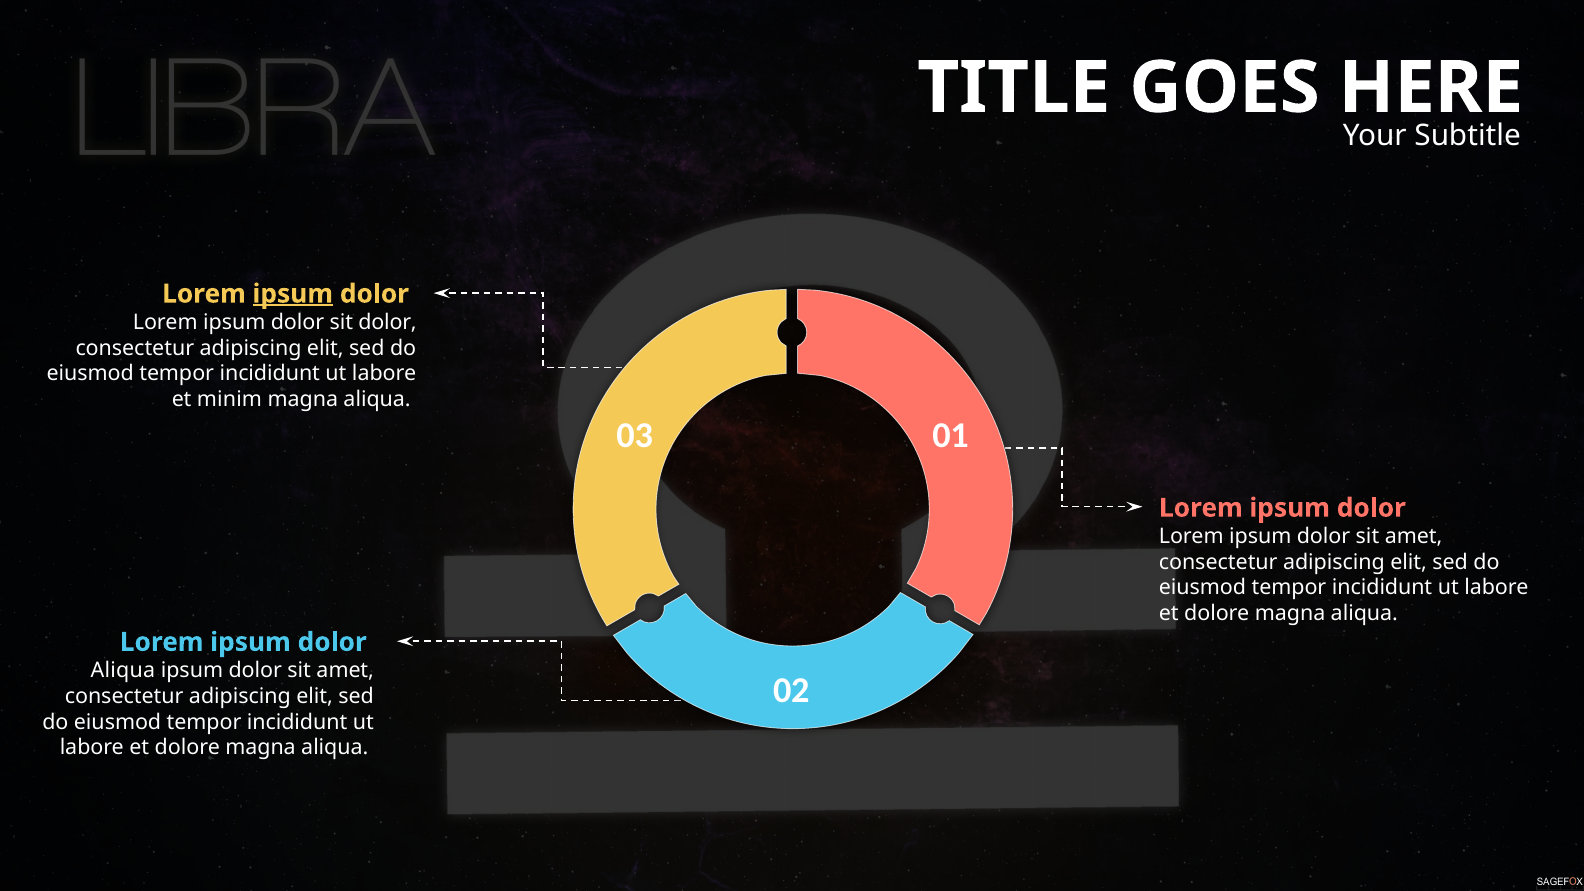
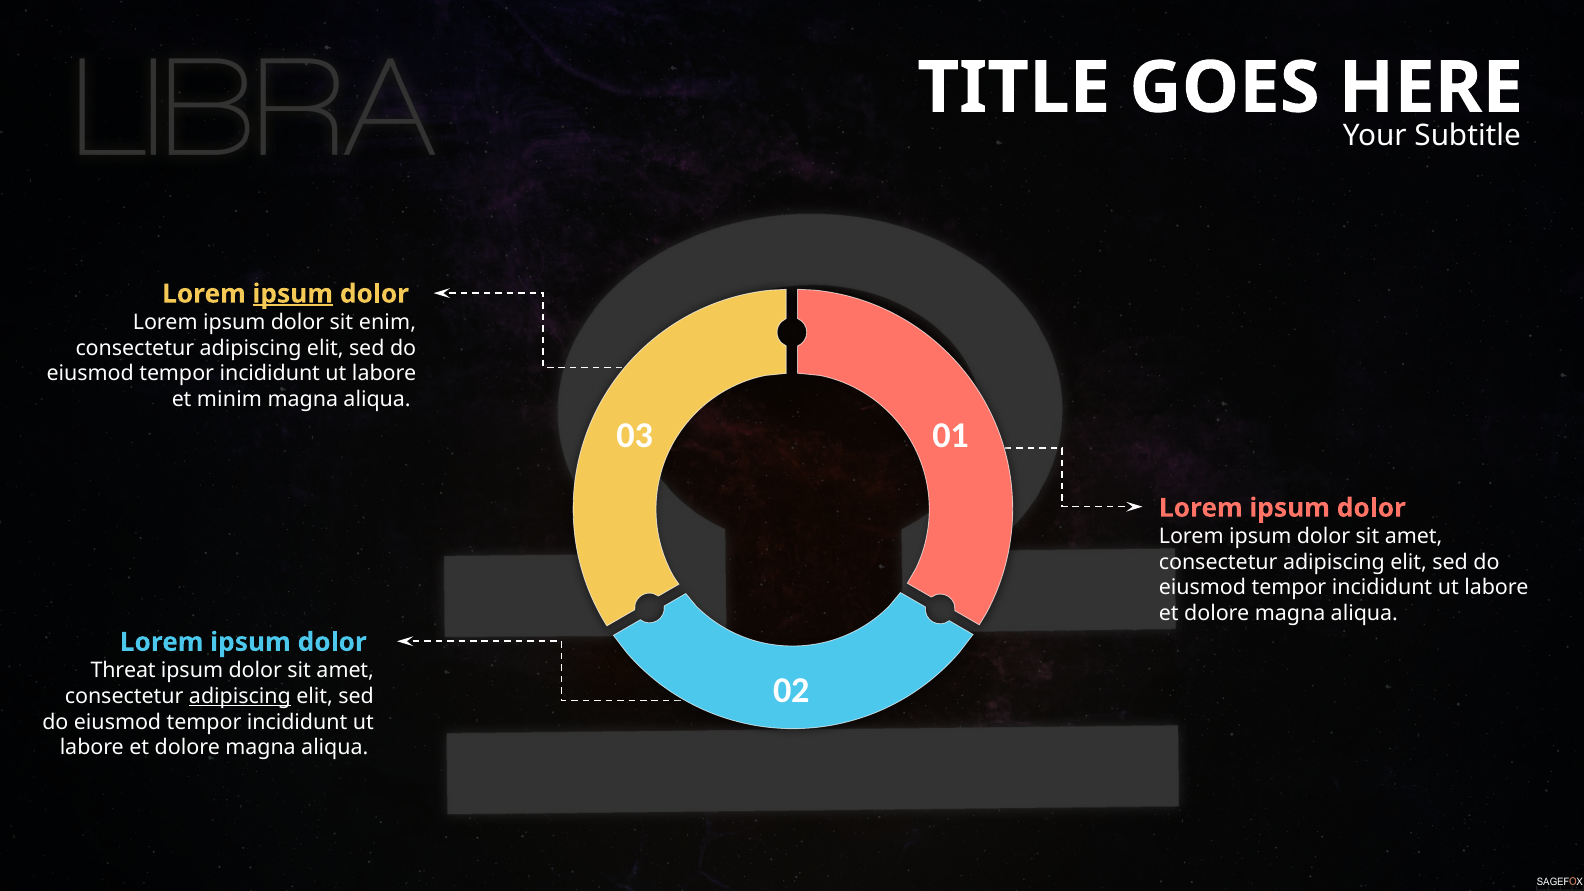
sit dolor: dolor -> enim (387, 322)
Aliqua: Aliqua -> Threat (123, 670)
adipiscing underline: none -> present (240, 696)
